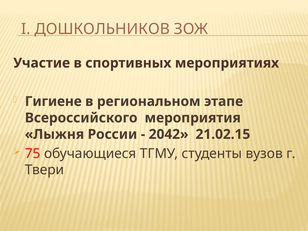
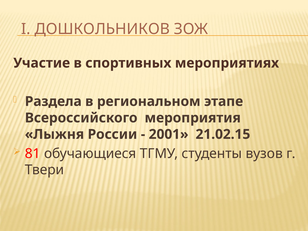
Гигиене: Гигиене -> Раздела (53, 101)
2042: 2042 -> 2001 (169, 134)
75: 75 -> 81 (33, 153)
